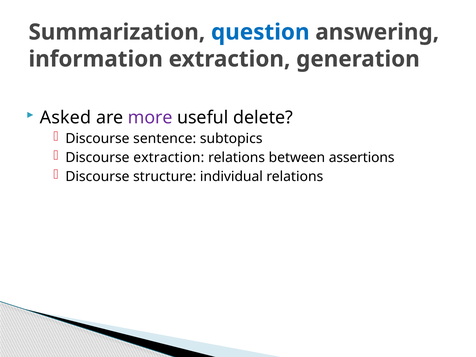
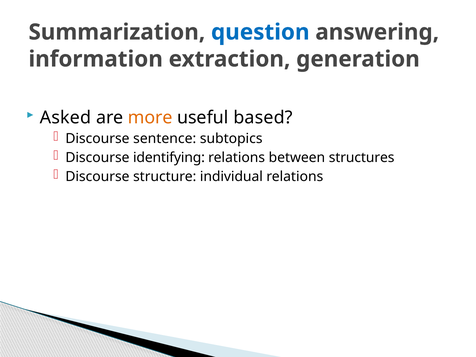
more colour: purple -> orange (150, 117)
delete: delete -> based (263, 117)
Discourse extraction: extraction -> identifying (169, 158)
assertions: assertions -> structures (362, 158)
